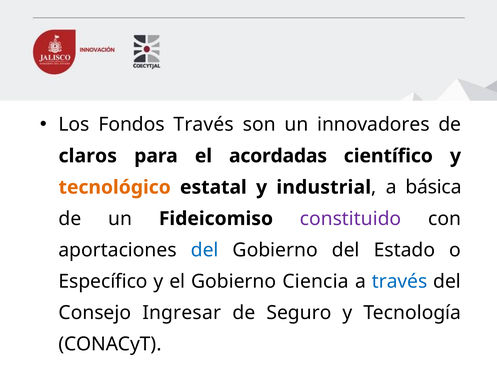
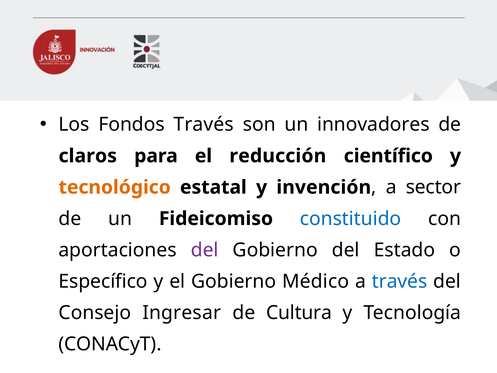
acordadas: acordadas -> reducción (278, 156)
industrial: industrial -> invención (324, 187)
básica: básica -> sector (433, 187)
constituido colour: purple -> blue (351, 218)
del colour: blue -> purple (205, 250)
Ciencia: Ciencia -> Médico (316, 281)
Seguro: Seguro -> Cultura (299, 312)
